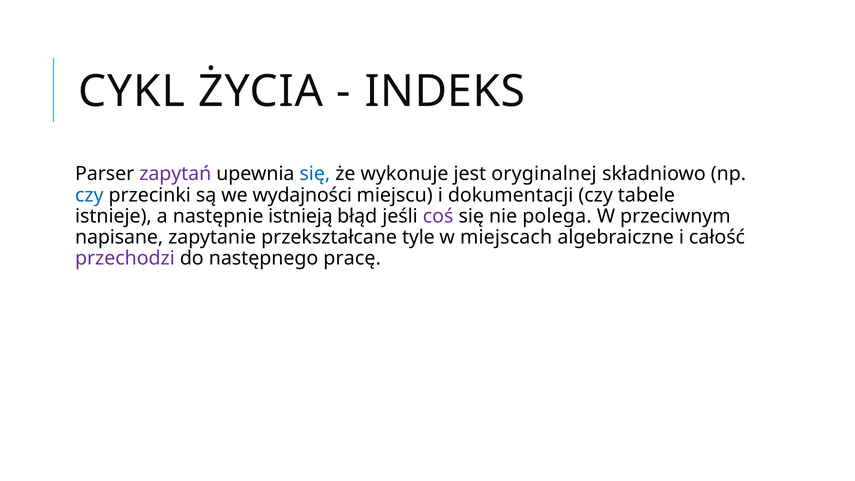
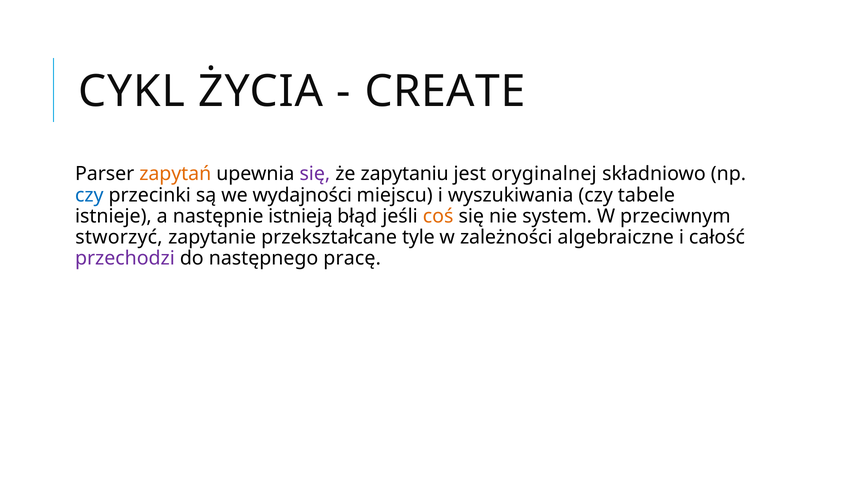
INDEKS: INDEKS -> CREATE (445, 92)
zapytań colour: purple -> orange (175, 174)
się colour: blue -> purple (315, 174)
wykonuje: wykonuje -> zapytaniu (405, 174)
dokumentacji: dokumentacji -> wyszukiwania (511, 195)
coś colour: purple -> orange (438, 216)
polega: polega -> system (557, 216)
napisane: napisane -> stworzyć (119, 237)
miejscach: miejscach -> zależności (506, 237)
